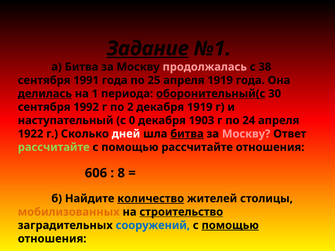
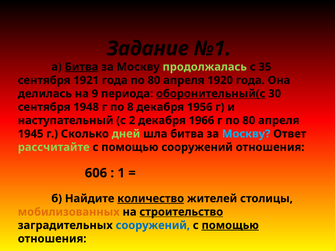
Задание underline: present -> none (148, 49)
Битва underline: none -> present (81, 67)
продолжалась colour: pink -> light green (205, 67)
38: 38 -> 35 (265, 67)
1991: 1991 -> 1921 (86, 80)
года по 25: 25 -> 80 (154, 80)
апреля 1919: 1919 -> 1920 (220, 80)
делилась underline: present -> none (45, 94)
1: 1 -> 9 (95, 94)
1992: 1992 -> 1948 (86, 107)
2: 2 -> 8 (130, 107)
декабря 1919: 1919 -> 1956 (200, 107)
0: 0 -> 2 (132, 121)
1903: 1903 -> 1966 (201, 121)
г по 24: 24 -> 80 (249, 121)
1922: 1922 -> 1945 (31, 134)
дней colour: white -> light green (126, 134)
битва underline: present -> none (187, 134)
Москву colour: pink -> light blue (246, 134)
помощью рассчитайте: рассчитайте -> сооружений (197, 147)
8: 8 -> 1 (121, 173)
